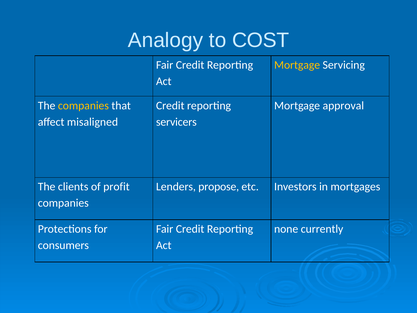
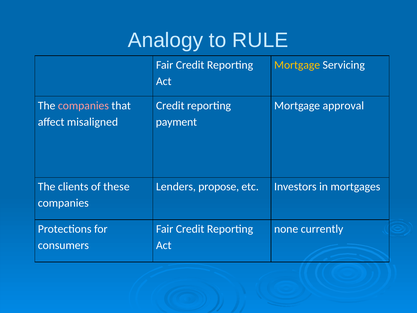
COST: COST -> RULE (260, 40)
companies colour: yellow -> pink (83, 105)
servicers: servicers -> payment (176, 122)
profit: profit -> these (116, 187)
